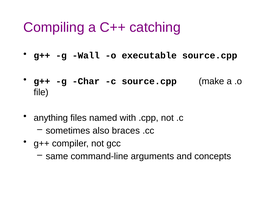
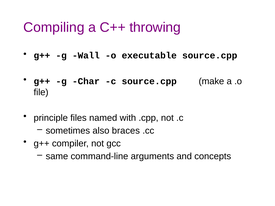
catching: catching -> throwing (155, 27)
anything: anything -> principle (51, 118)
